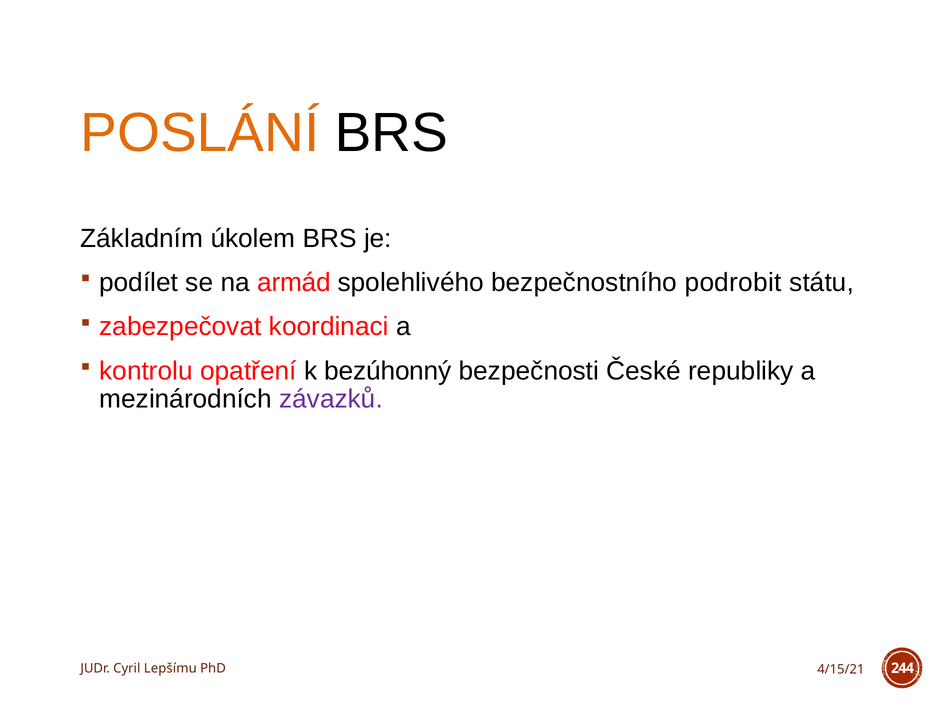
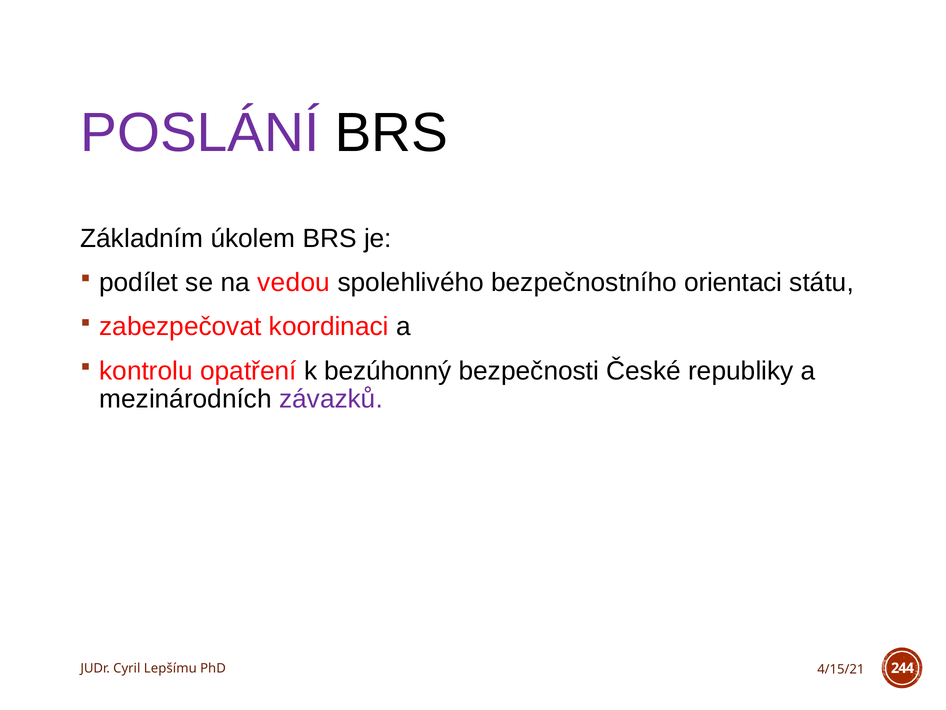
POSLÁNÍ colour: orange -> purple (200, 133)
armád: armád -> vedou (294, 282)
podrobit: podrobit -> orientaci (733, 282)
